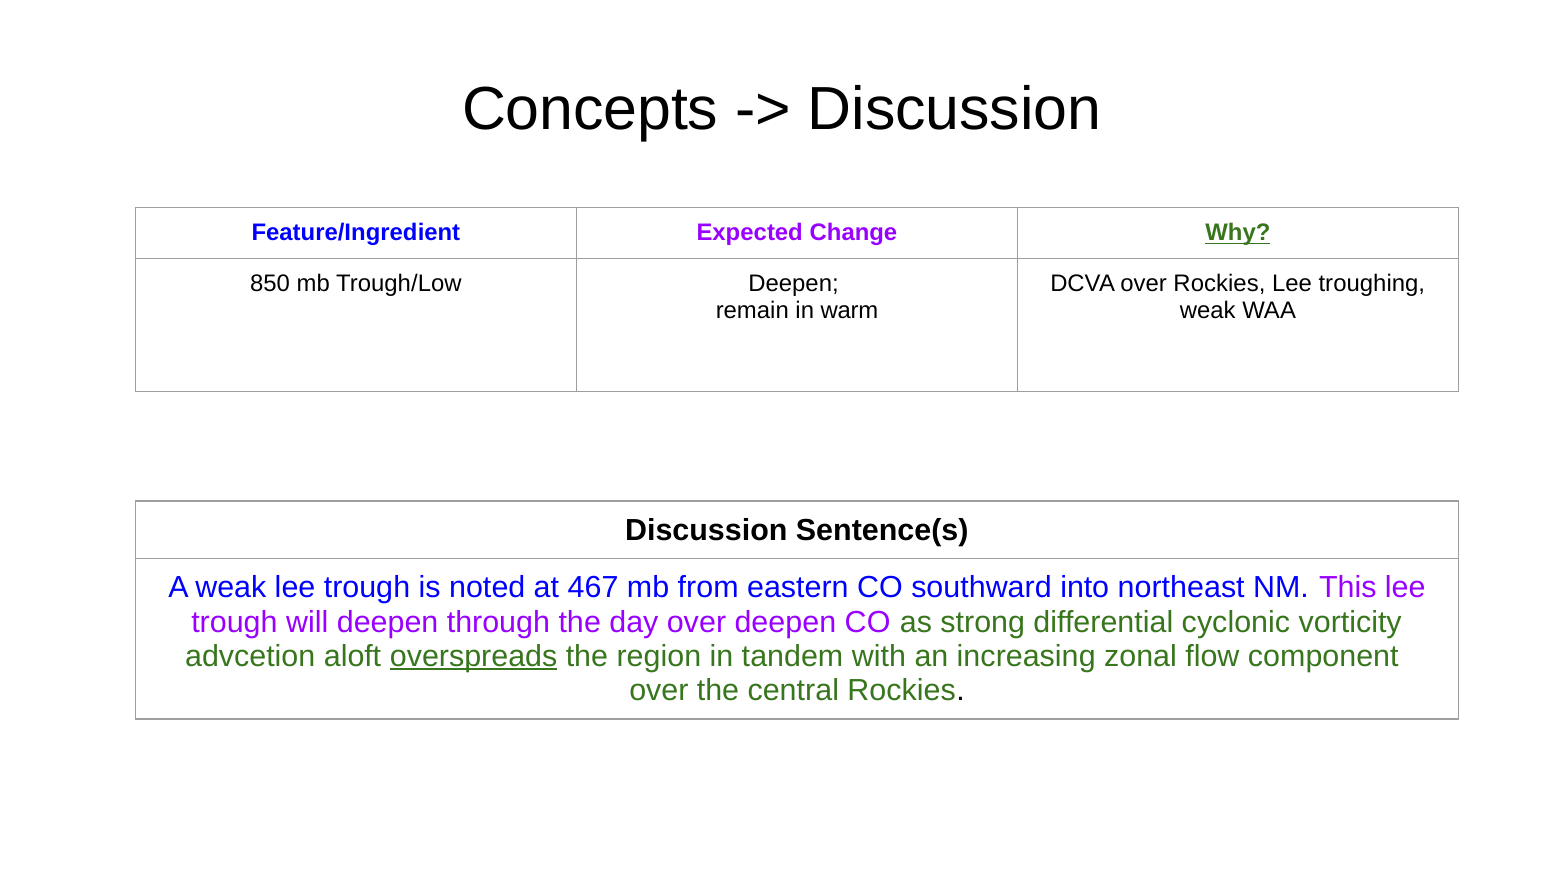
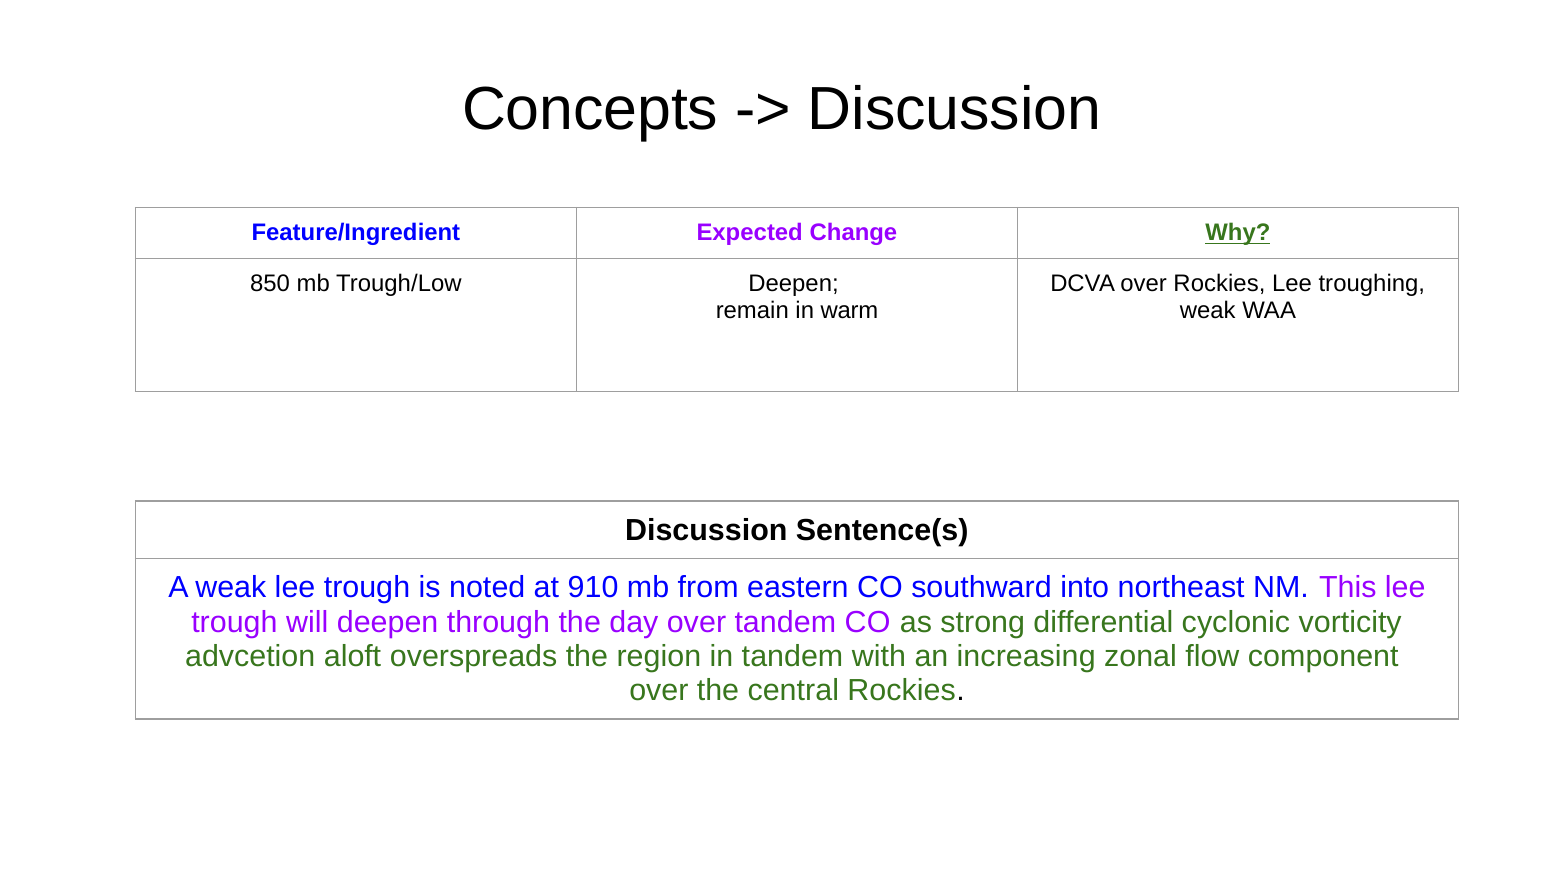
467: 467 -> 910 (593, 588)
over deepen: deepen -> tandem (785, 622)
overspreads underline: present -> none (474, 656)
